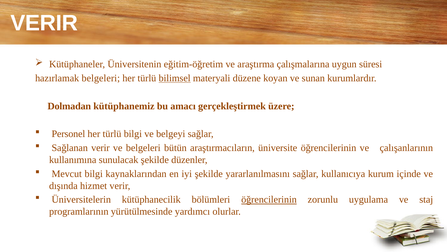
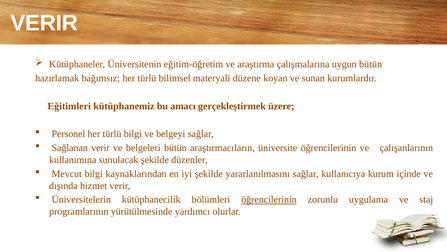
uygun süresi: süresi -> bütün (371, 64)
hazırlamak belgeleri: belgeleri -> bağımsız (101, 78)
bilimsel underline: present -> none (175, 78)
Dolmadan: Dolmadan -> Eğitimleri (69, 106)
